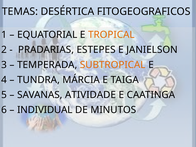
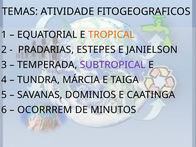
DESÉRTICA: DESÉRTICA -> ATIVIDADE (67, 11)
SUBTROPICAL colour: orange -> purple (113, 65)
ATIVIDADE: ATIVIDADE -> DOMINIOS (91, 95)
INDIVIDUAL: INDIVIDUAL -> OCORRREM (45, 110)
